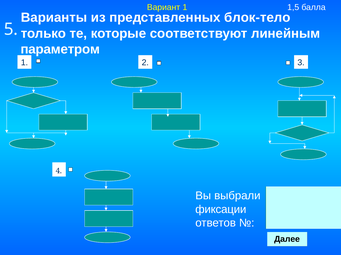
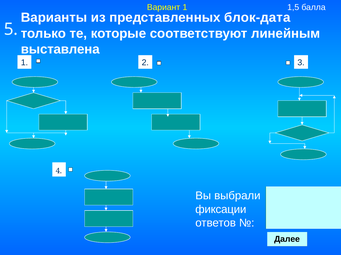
блок-тело: блок-тело -> блок-дата (257, 18)
параметром: параметром -> выставлена (60, 49)
